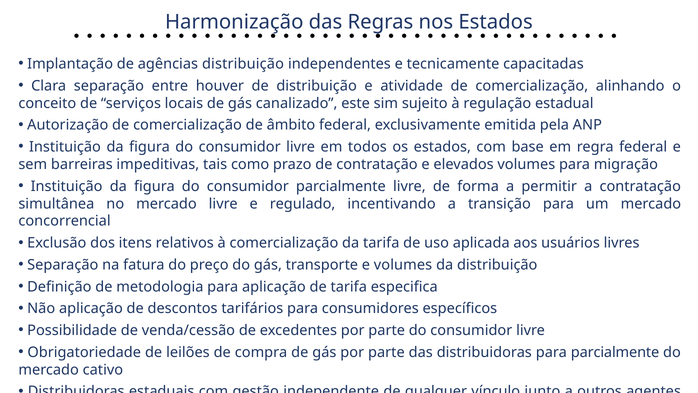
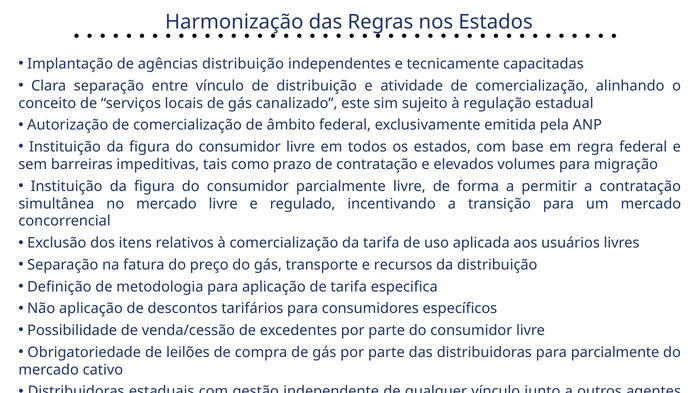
entre houver: houver -> vínculo (220, 86)
e volumes: volumes -> recursos (403, 265)
